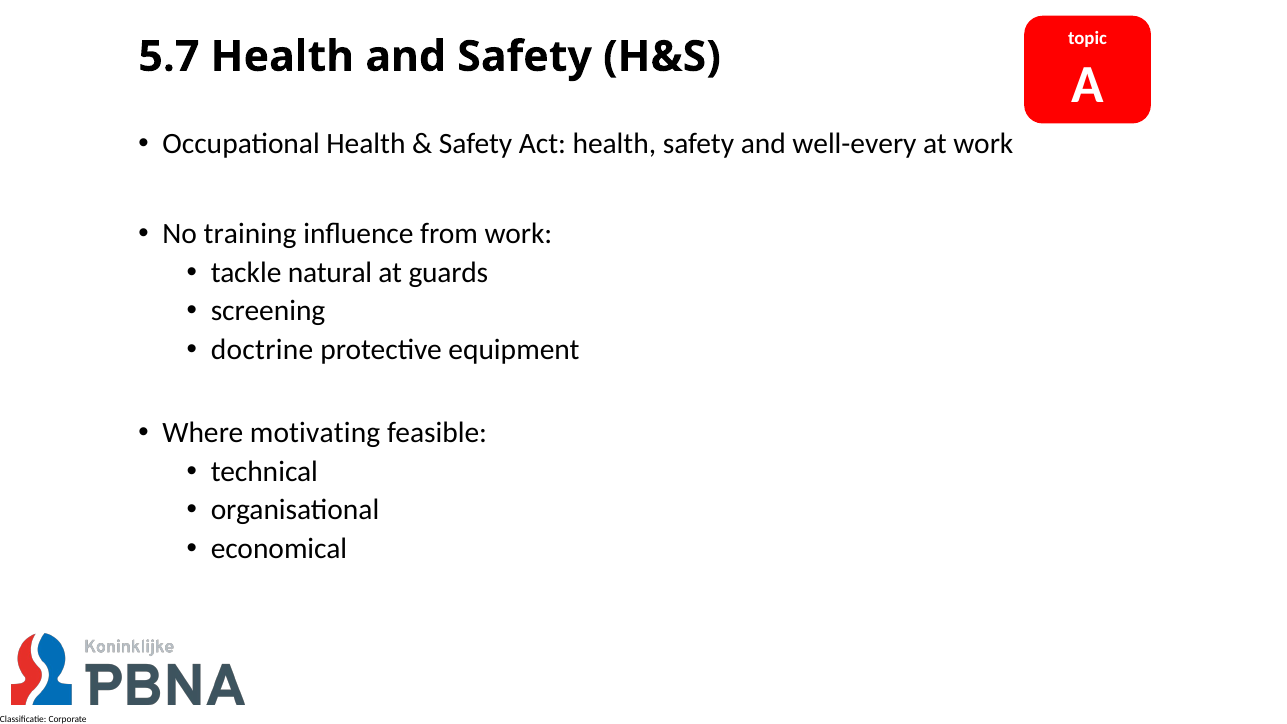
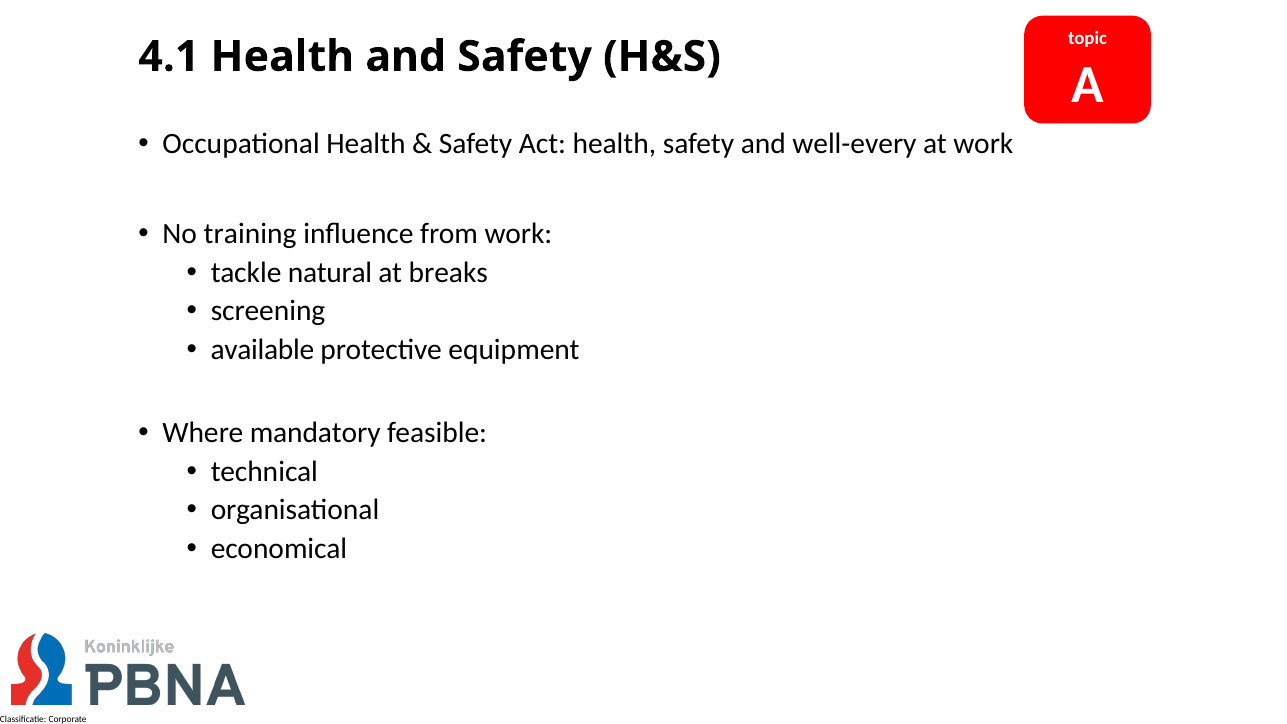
5.7: 5.7 -> 4.1 (169, 57)
guards: guards -> breaks (448, 273)
doctrine: doctrine -> available (262, 349)
motivating: motivating -> mandatory (315, 433)
